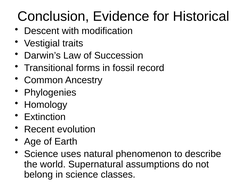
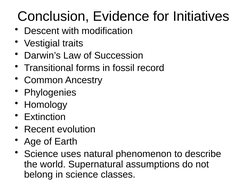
Historical: Historical -> Initiatives (201, 16)
